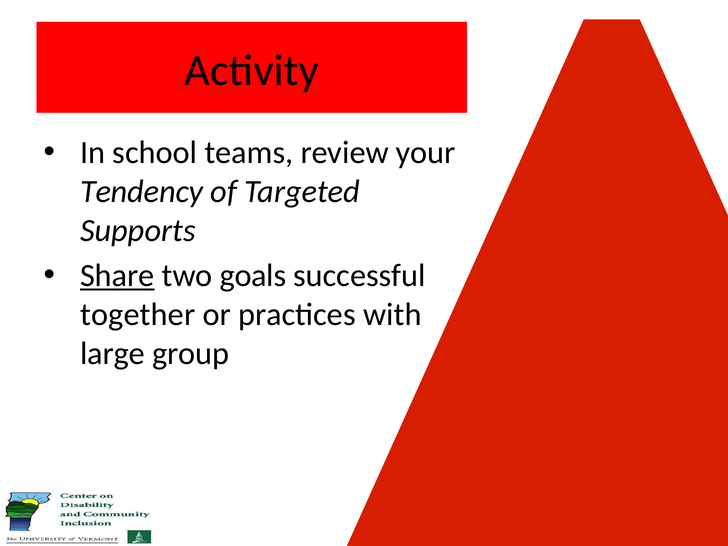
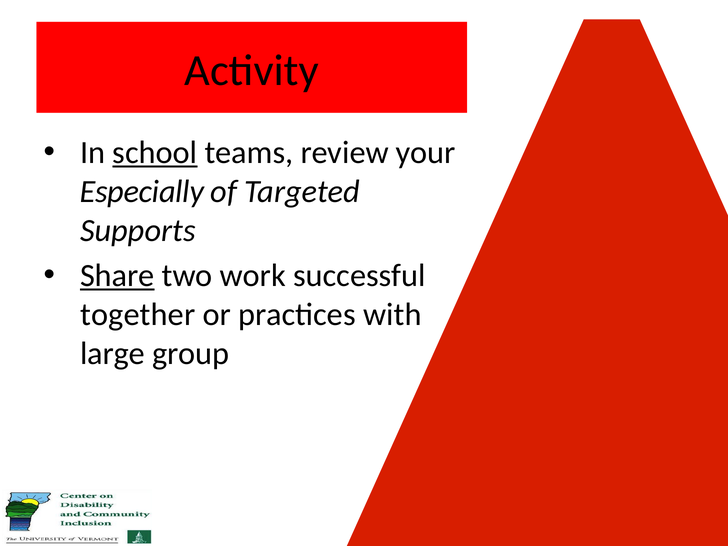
school underline: none -> present (155, 153)
Tendency: Tendency -> Especially (142, 192)
goals: goals -> work (253, 276)
